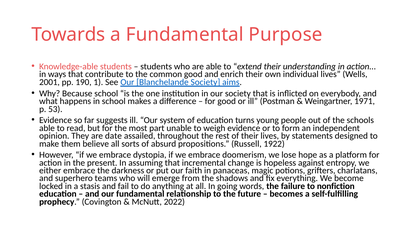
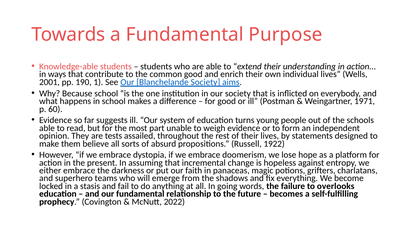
53: 53 -> 60 (55, 109)
date: date -> tests (114, 136)
nonfiction: nonfiction -> overlooks (336, 186)
